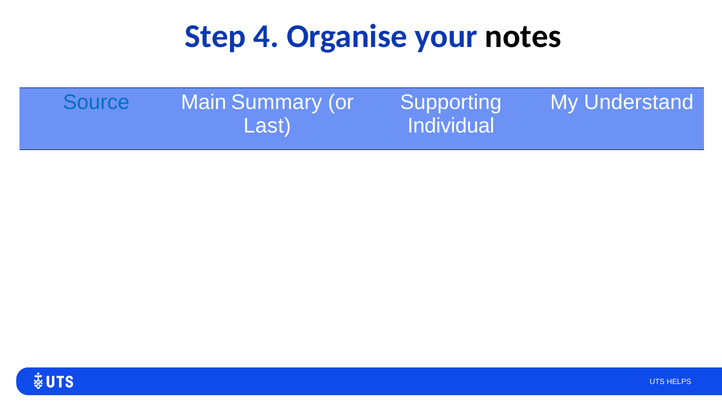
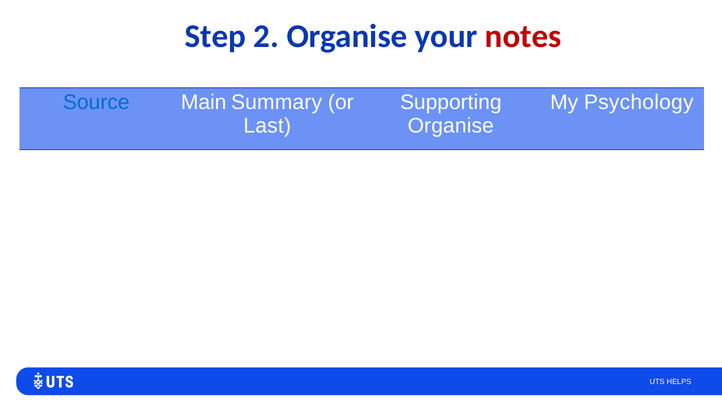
4: 4 -> 2 (266, 36)
notes colour: black -> red (523, 36)
Understand: Understand -> Psychology (639, 102)
Individual: Individual -> Organise (451, 126)
